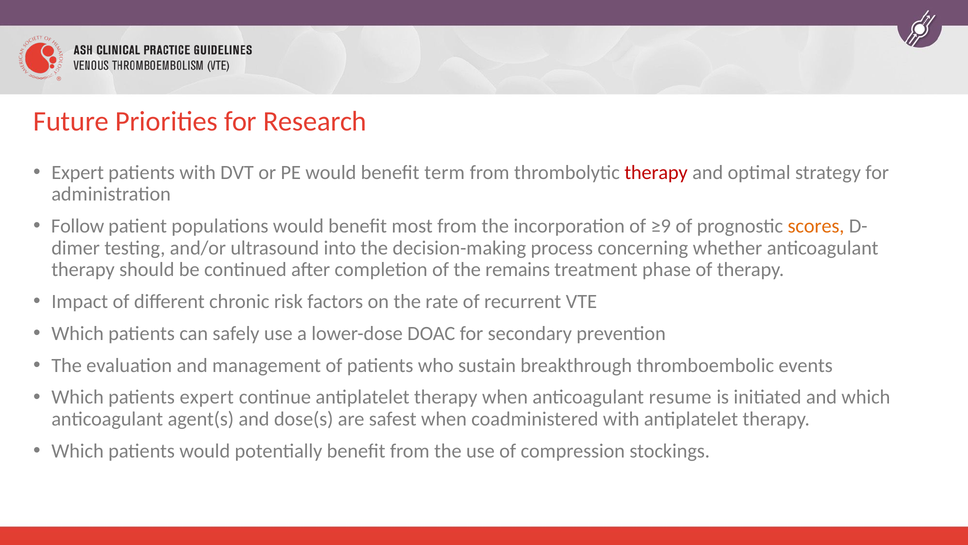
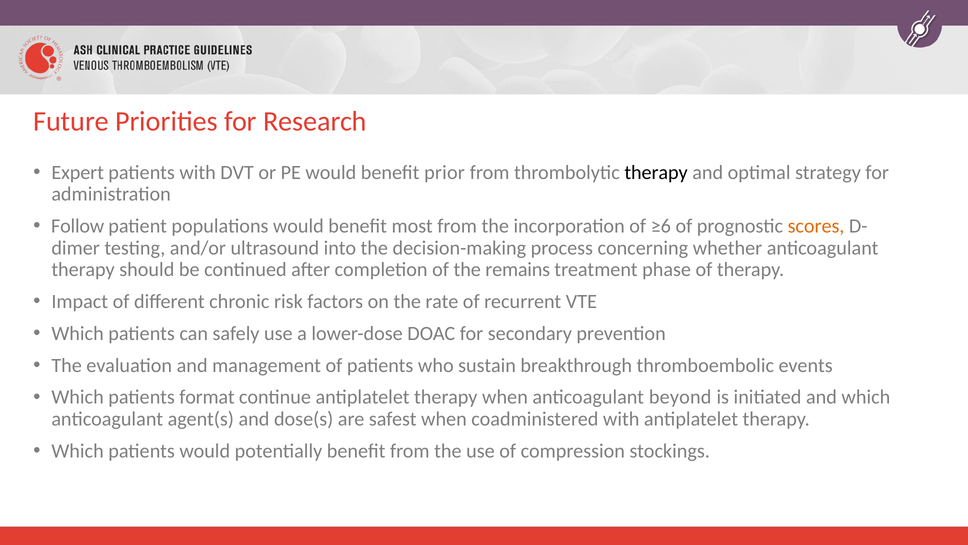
term: term -> prior (445, 172)
therapy colour: red -> black (656, 172)
≥9: ≥9 -> ≥6 (661, 226)
patients expert: expert -> format (207, 397)
resume: resume -> beyond (680, 397)
